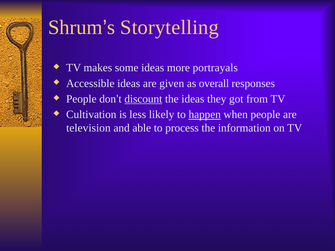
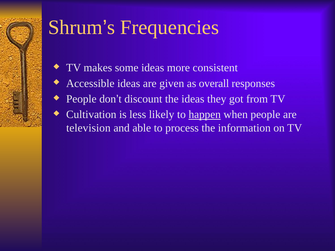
Storytelling: Storytelling -> Frequencies (170, 27)
portrayals: portrayals -> consistent (215, 68)
discount underline: present -> none (143, 99)
